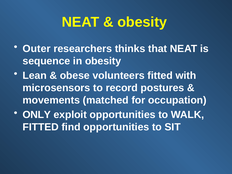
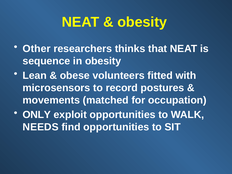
Outer: Outer -> Other (37, 49)
FITTED: FITTED -> NEEDS (41, 127)
